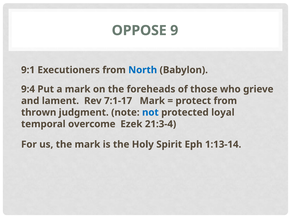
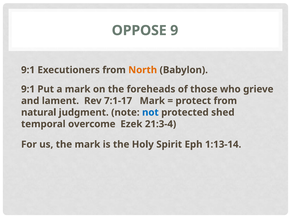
North colour: blue -> orange (143, 70)
9:4: 9:4 -> 9:1 (28, 89)
thrown: thrown -> natural (39, 113)
loyal: loyal -> shed (223, 113)
